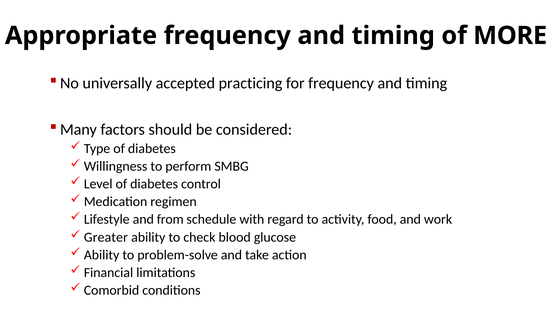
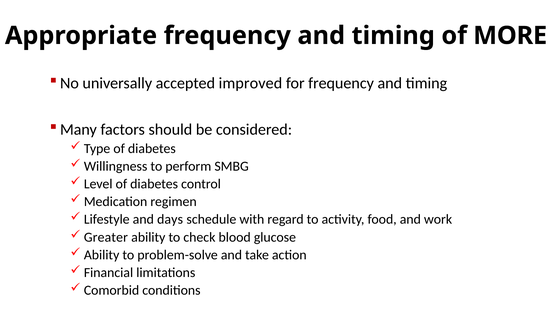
practicing: practicing -> improved (250, 83)
from: from -> days (170, 220)
